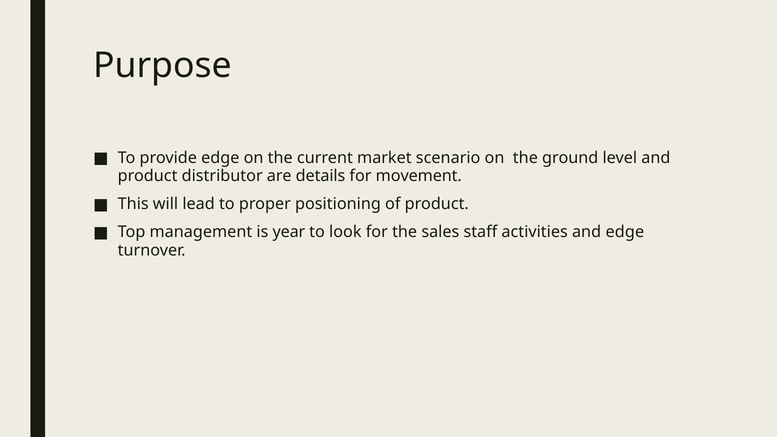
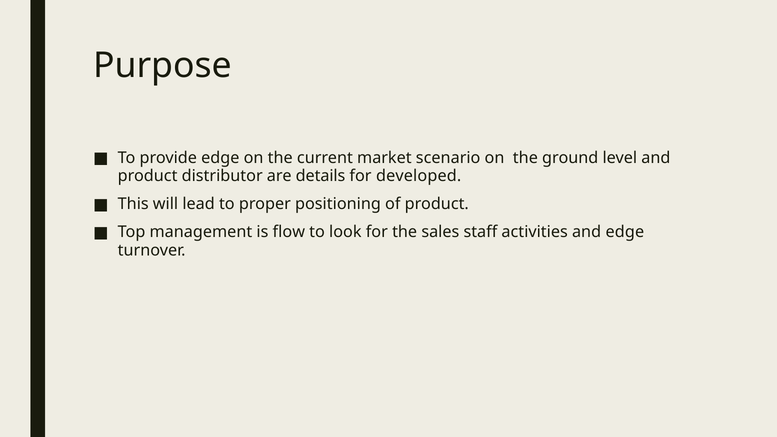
movement: movement -> developed (419, 176)
year: year -> flow (289, 232)
